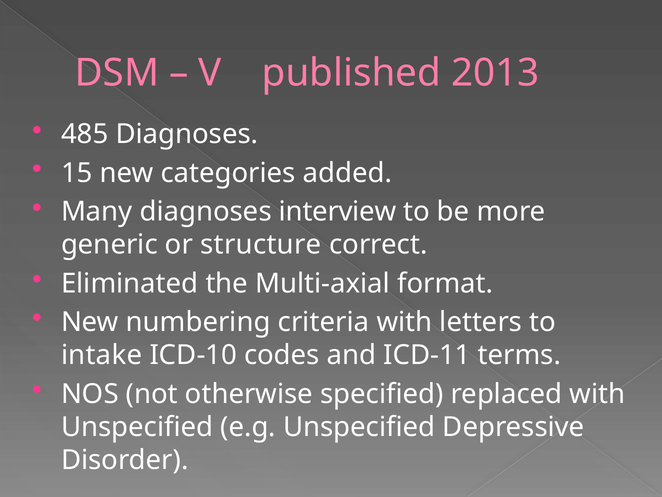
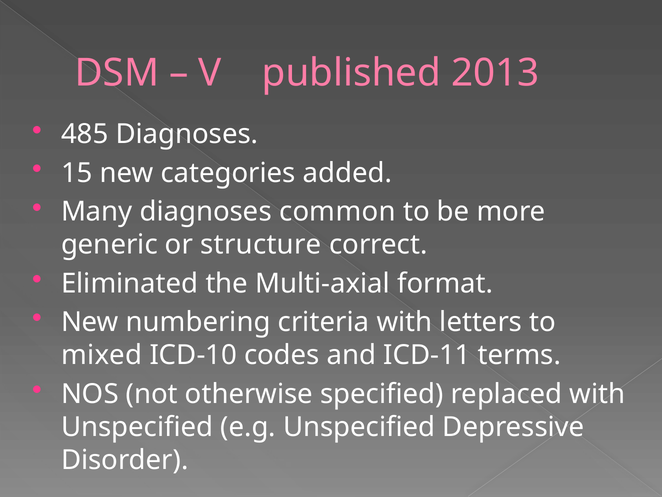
interview: interview -> common (337, 211)
intake: intake -> mixed (102, 355)
